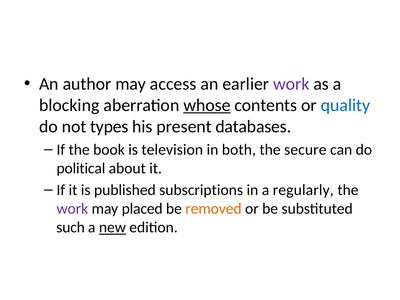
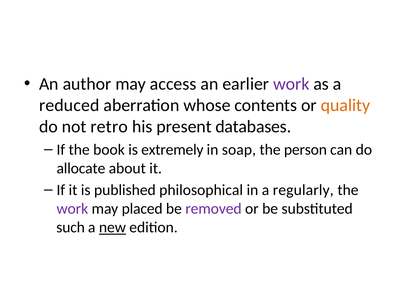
blocking: blocking -> reduced (69, 105)
whose underline: present -> none (207, 105)
quality colour: blue -> orange (346, 105)
types: types -> retro (109, 127)
television: television -> extremely (172, 150)
both: both -> soap (239, 150)
secure: secure -> person (305, 150)
political: political -> allocate (81, 168)
subscriptions: subscriptions -> philosophical (201, 190)
removed colour: orange -> purple (214, 209)
